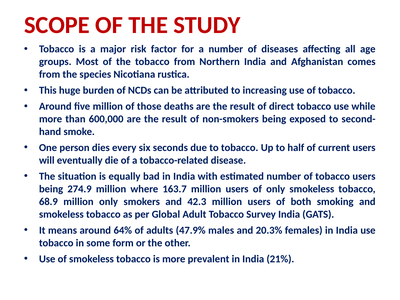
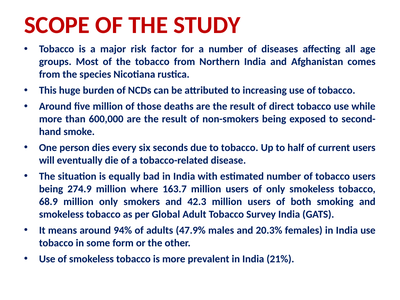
64%: 64% -> 94% (123, 230)
